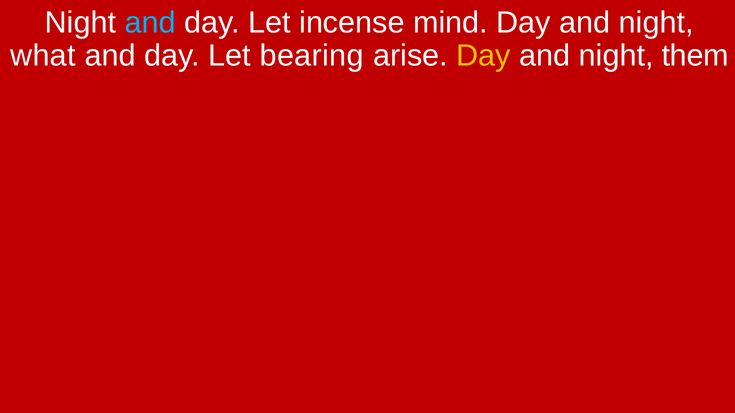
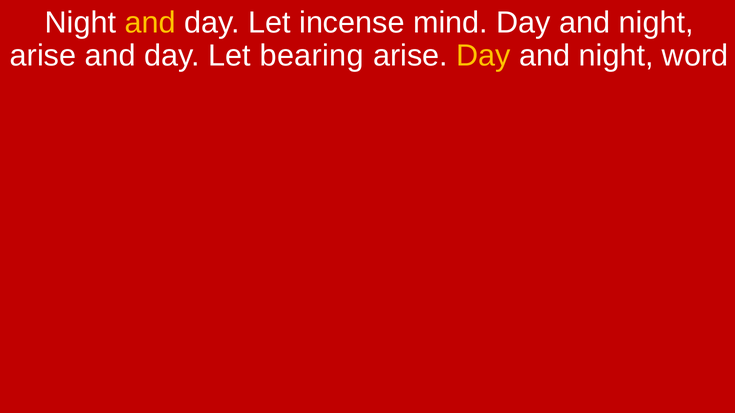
and colour: light blue -> yellow (150, 23)
what: what -> arise (43, 56)
them: them -> word (695, 56)
